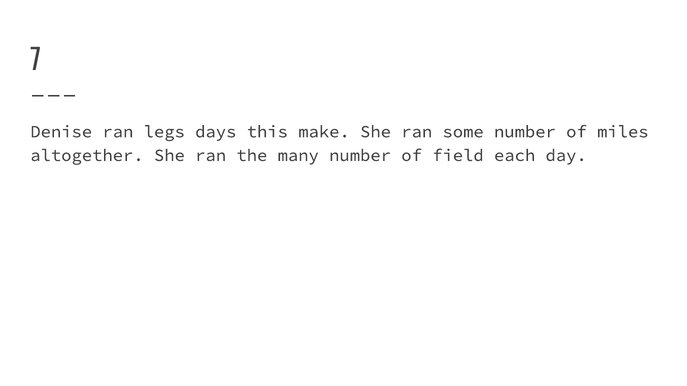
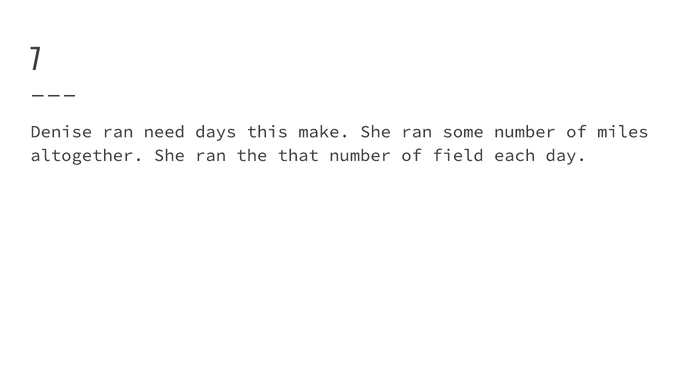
legs: legs -> need (164, 132)
many: many -> that (298, 156)
